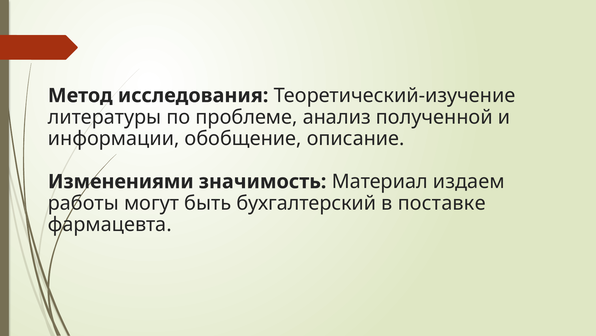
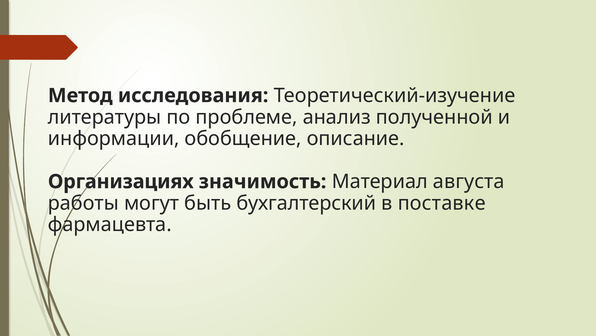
Изменениями: Изменениями -> Организациях (121, 181)
издаем: издаем -> августа (469, 181)
